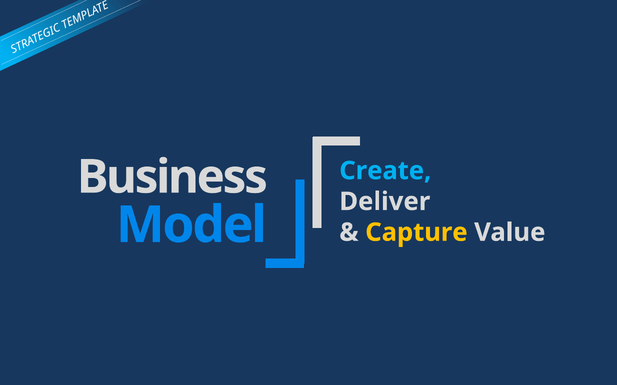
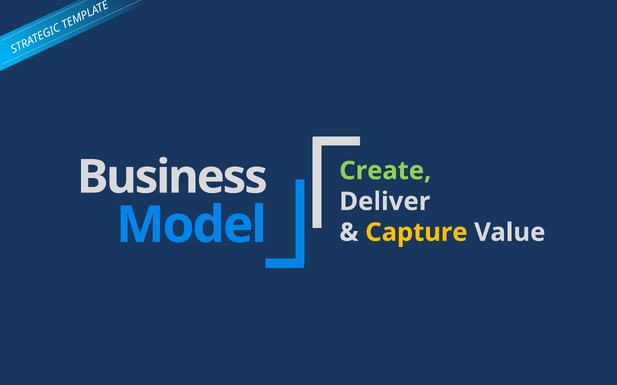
Create colour: light blue -> light green (385, 171)
